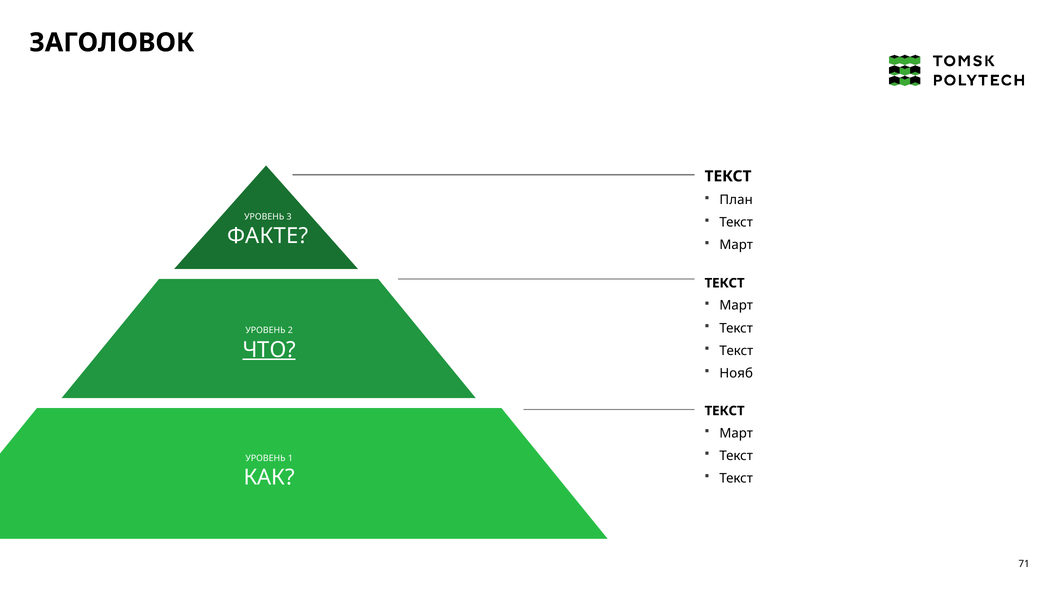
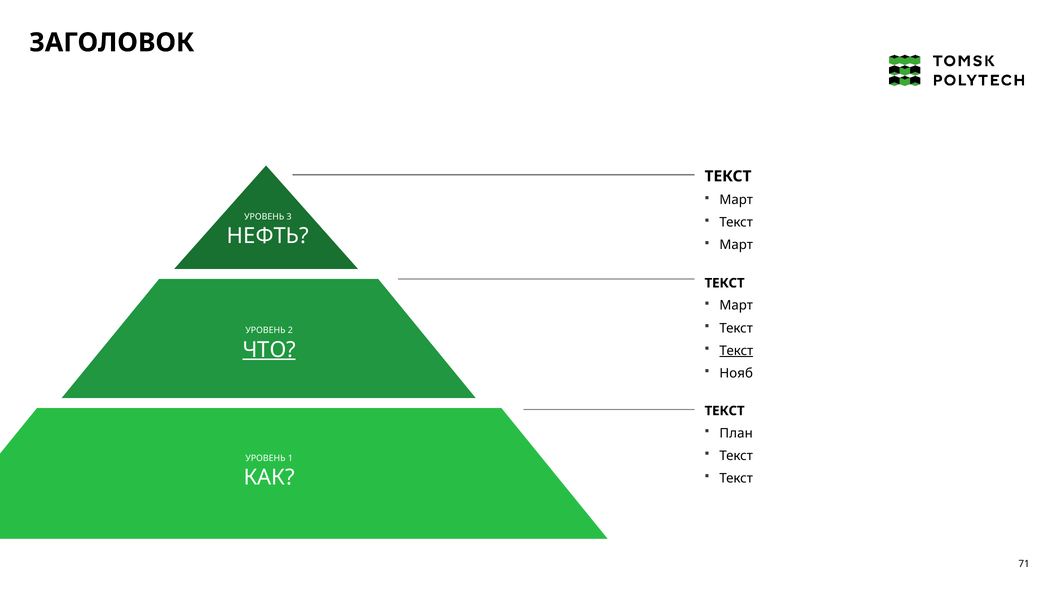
План: План -> Март (736, 200)
ФАКТЕ: ФАКТЕ -> НЕФТЬ (268, 236)
Текст underline: none -> present (736, 350)
Март: Март -> План (736, 433)
